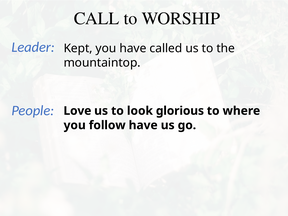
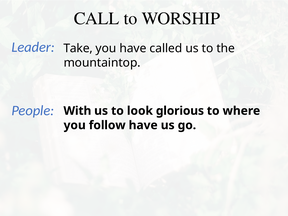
Kept: Kept -> Take (78, 48)
Love: Love -> With (77, 111)
